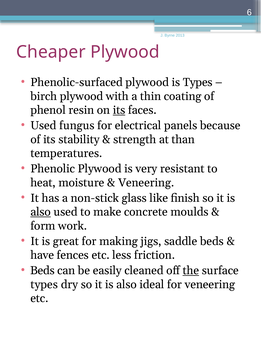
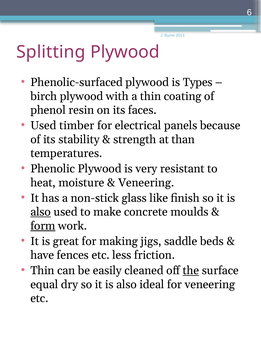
Cheaper: Cheaper -> Splitting (51, 52)
its underline: present -> none (119, 110)
fungus: fungus -> timber (77, 125)
form underline: none -> present (43, 226)
Beds: Beds -> Thin (42, 270)
types: types -> equal (44, 284)
